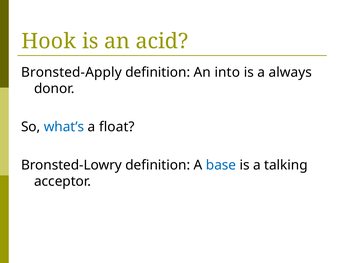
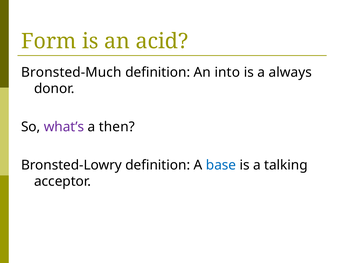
Hook: Hook -> Form (49, 41)
Bronsted-Apply: Bronsted-Apply -> Bronsted-Much (71, 72)
what’s colour: blue -> purple (64, 127)
float: float -> then (117, 127)
